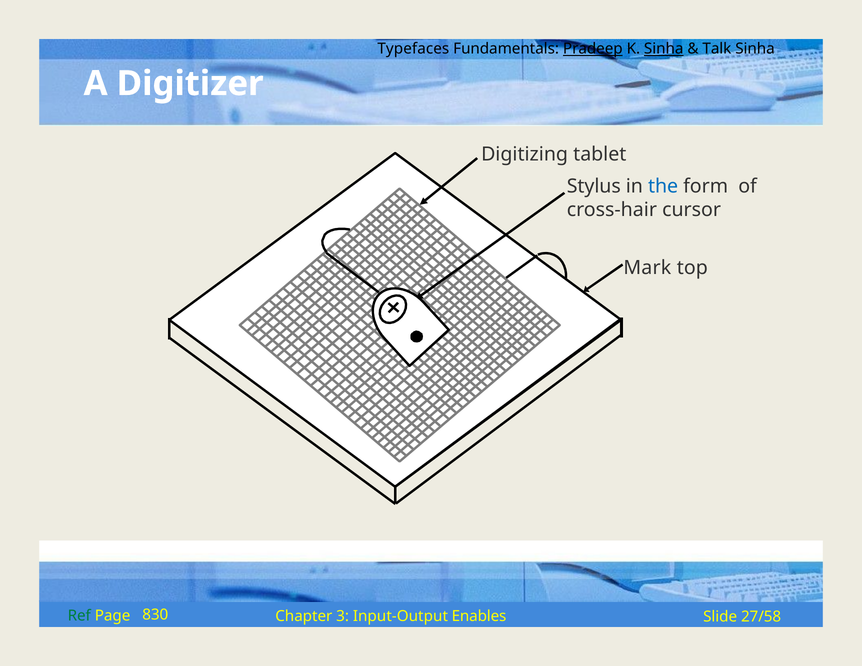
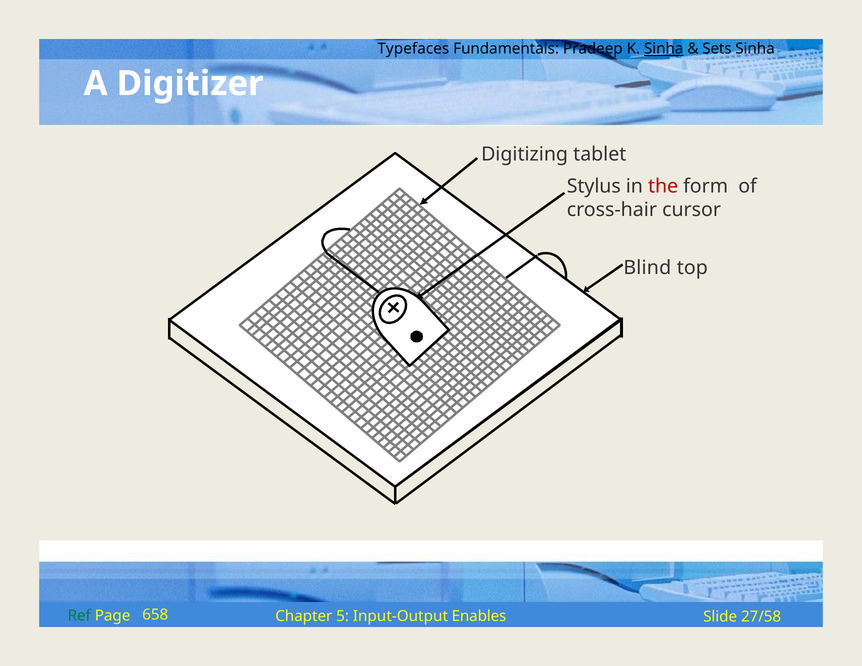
Pradeep underline: present -> none (593, 49)
Talk: Talk -> Sets (717, 49)
the colour: blue -> red (663, 186)
Mark: Mark -> Blind (647, 268)
830: 830 -> 658 (155, 615)
3: 3 -> 5 (343, 616)
